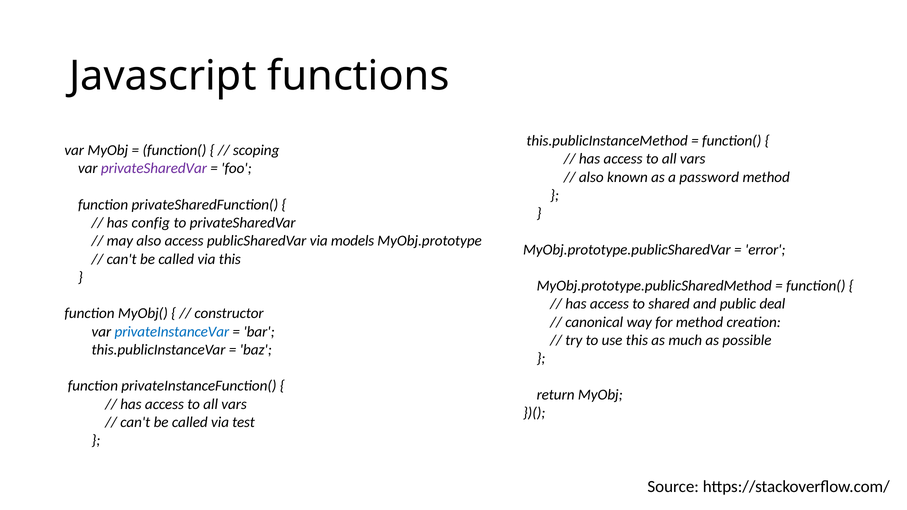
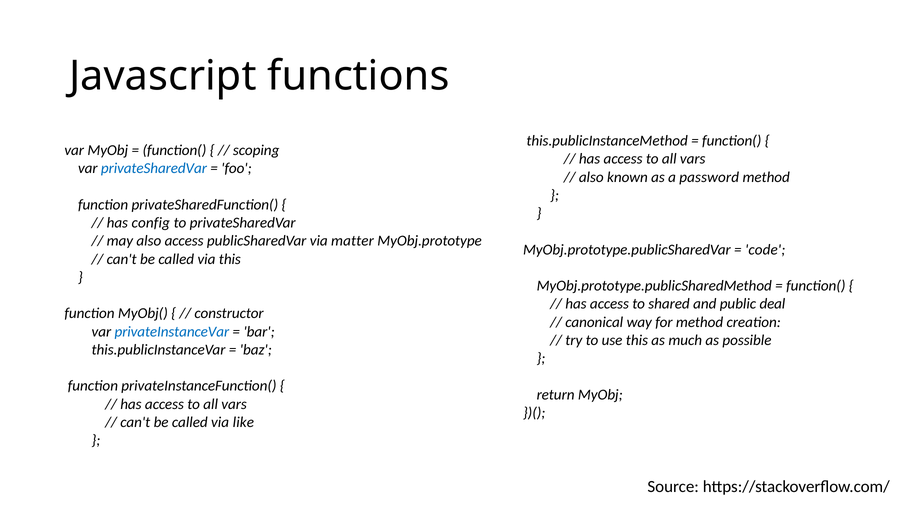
privateSharedVar colour: purple -> blue (154, 169)
models: models -> matter (352, 241)
error: error -> code (765, 250)
test: test -> like (243, 422)
